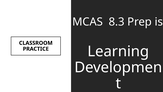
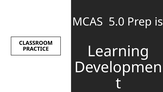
8.3: 8.3 -> 5.0 (117, 22)
